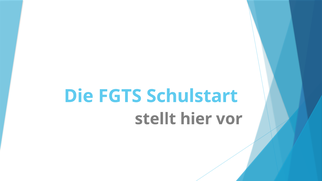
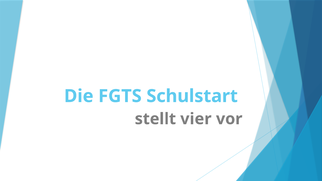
hier: hier -> vier (196, 119)
